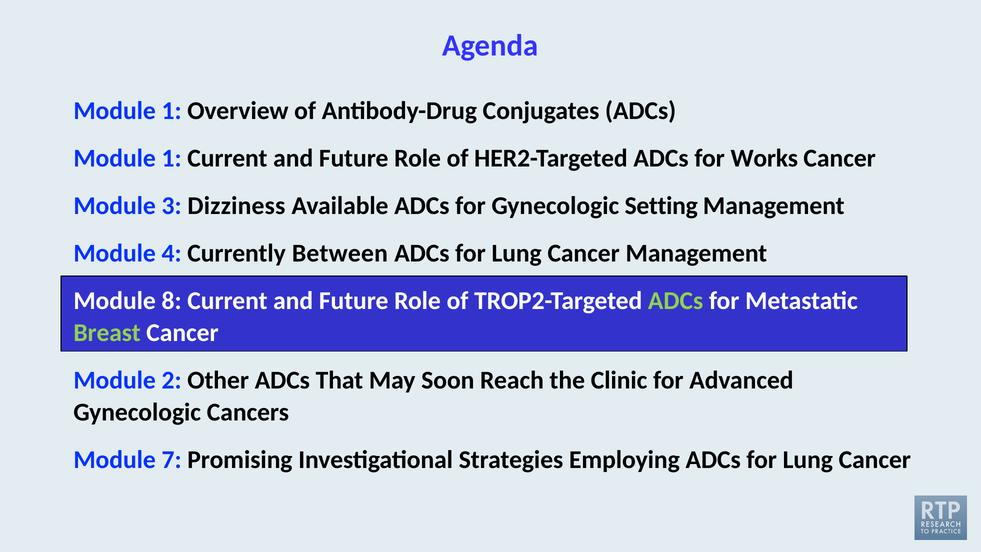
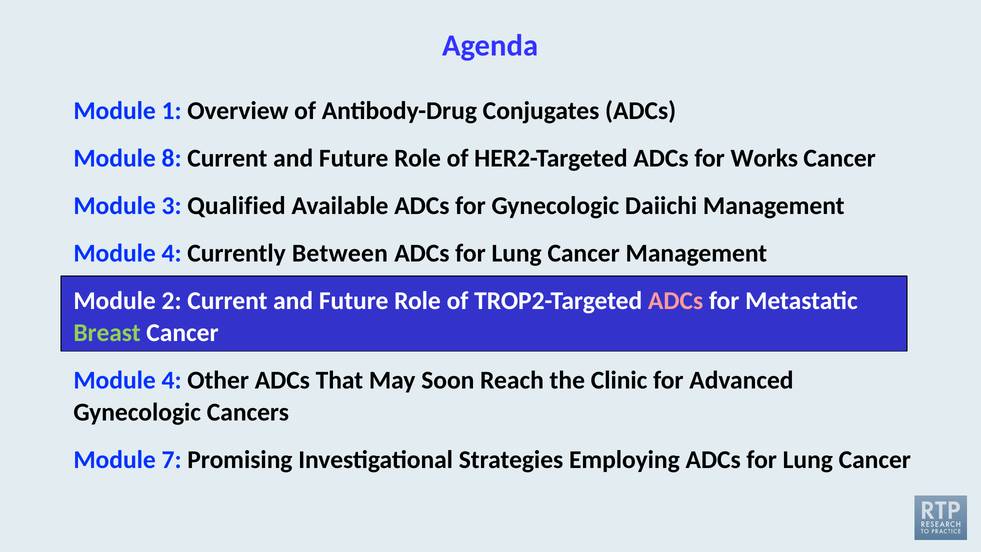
1: 1 -> 8 (172, 158)
Dizziness: Dizziness -> Qualified (236, 206)
Setting: Setting -> Daiichi (661, 206)
8: 8 -> 2 (172, 300)
ADCs colour: light green -> pink (676, 300)
2: 2 -> 4 (172, 380)
